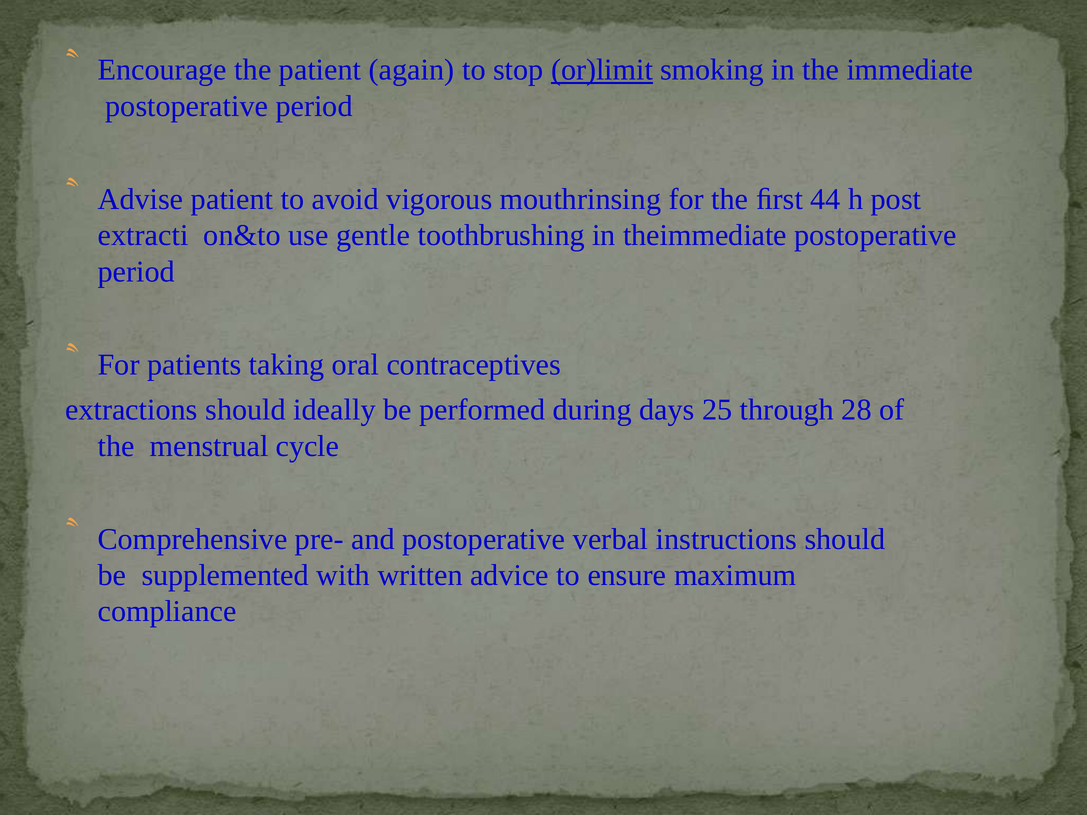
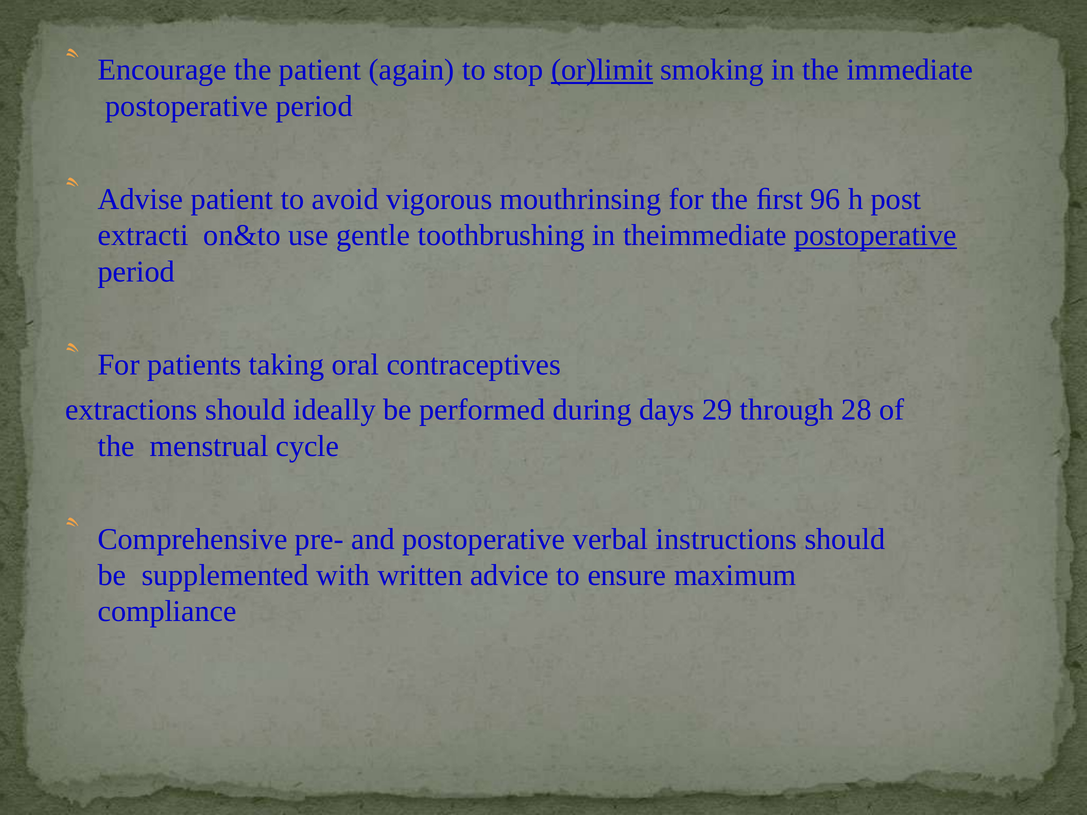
44: 44 -> 96 (825, 199)
postoperative underline: none -> present (875, 235)
25: 25 -> 29 (717, 410)
